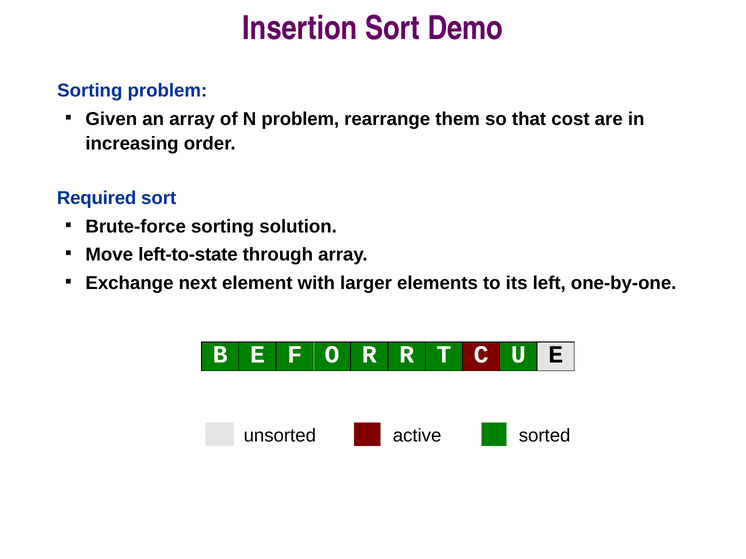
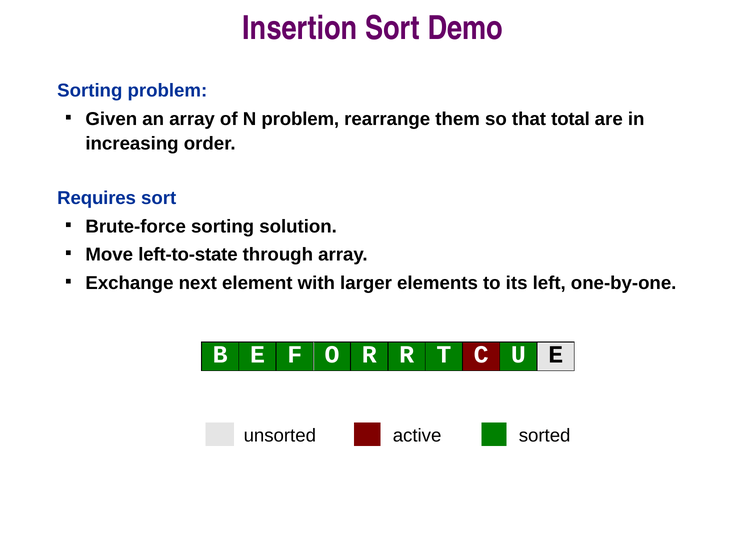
cost: cost -> total (571, 119)
Required: Required -> Requires (97, 198)
